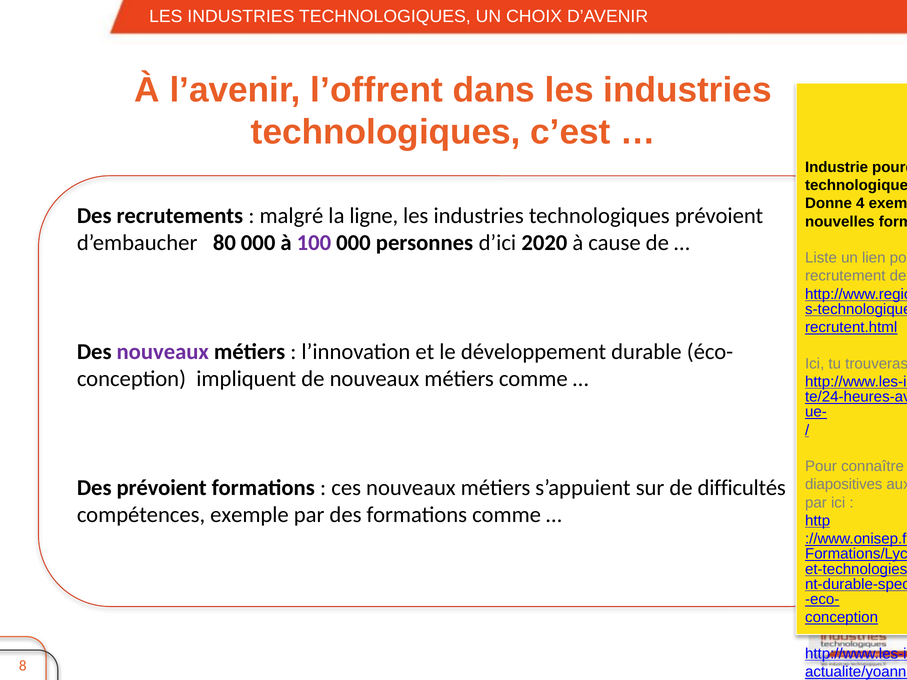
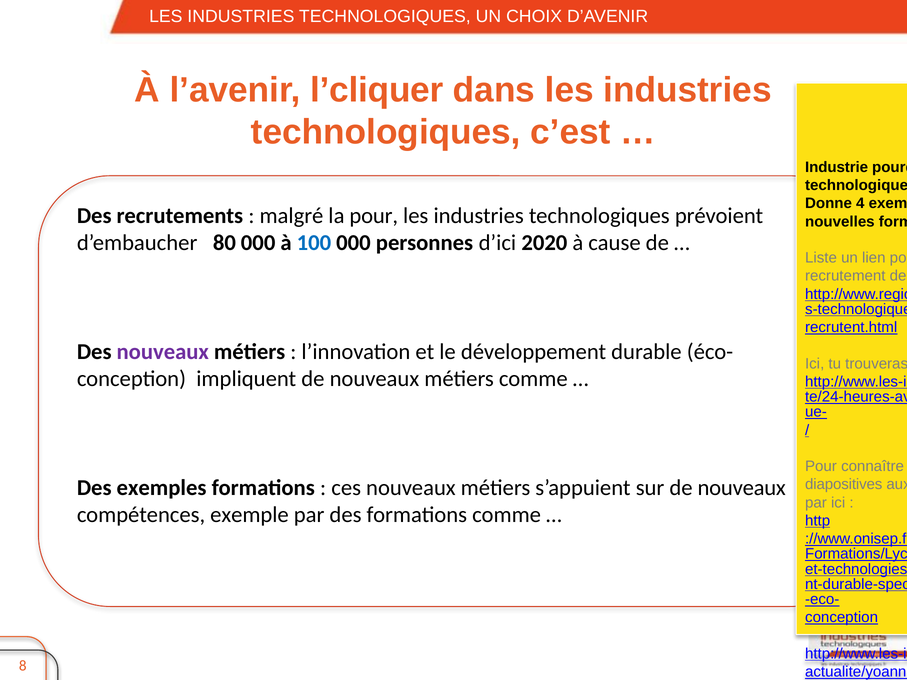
l’offrent: l’offrent -> l’cliquer (377, 90)
la ligne: ligne -> pour (374, 216)
100 colour: purple -> blue (314, 243)
Des prévoient: prévoient -> exemples (162, 488)
sur de difficultés: difficultés -> nouveaux (742, 488)
